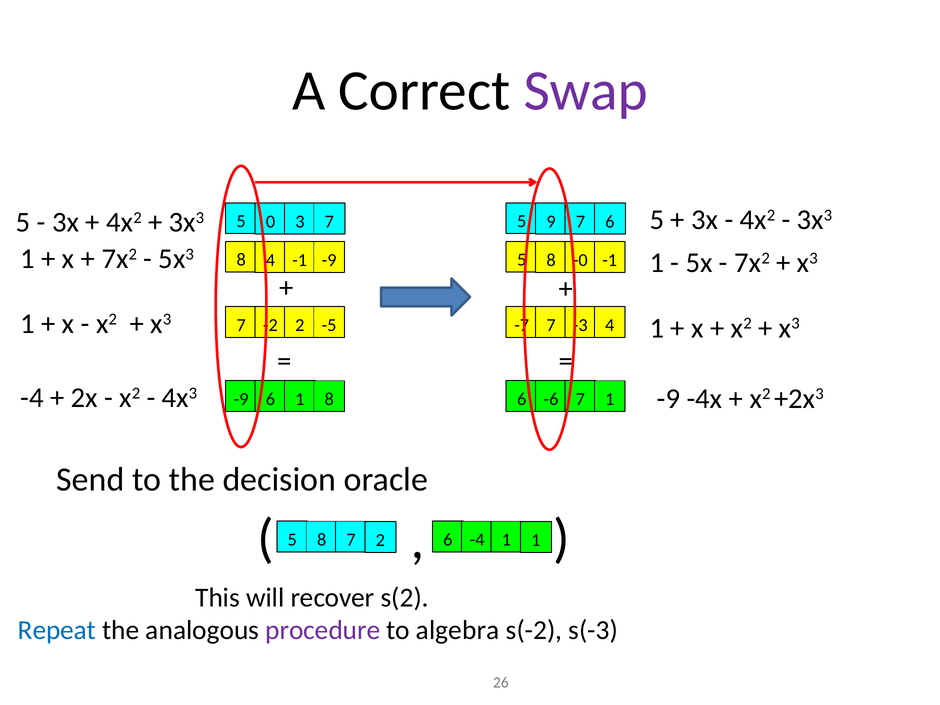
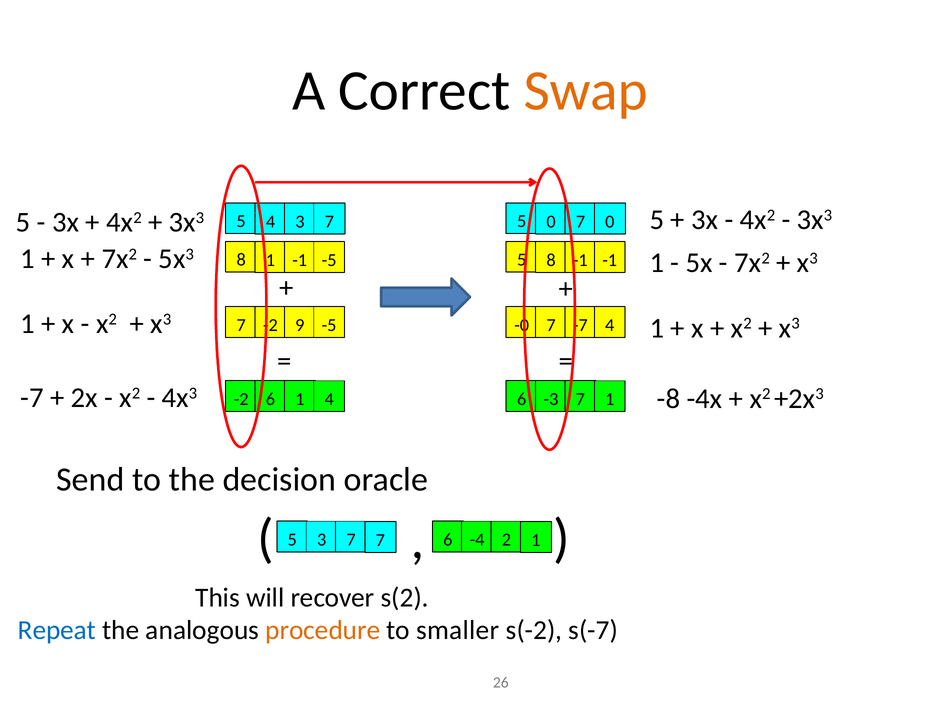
Swap colour: purple -> orange (586, 91)
5 0: 0 -> 4 (271, 222)
5 9: 9 -> 0 (551, 222)
7 6: 6 -> 0 (610, 222)
8 4: 4 -> 1 (270, 260)
-1 -9: -9 -> -5 (329, 260)
8 -0: -0 -> -1 (580, 260)
-2 2: 2 -> 9 (300, 325)
-7: -7 -> -0 (522, 325)
7 -3: -3 -> -7 (580, 325)
-4: -4 -> -7 (32, 398)
-9: -9 -> -8 (669, 399)
-9: -9 -> -2 (241, 399)
1 8: 8 -> 4 (329, 399)
-6: -6 -> -3 (551, 399)
8: 8 -> 3 (322, 540)
7 2: 2 -> 7 (380, 540)
-4 1: 1 -> 2 (506, 540)
procedure colour: purple -> orange (323, 630)
algebra: algebra -> smaller (458, 630)
s(-3: s(-3 -> s(-7 (593, 630)
